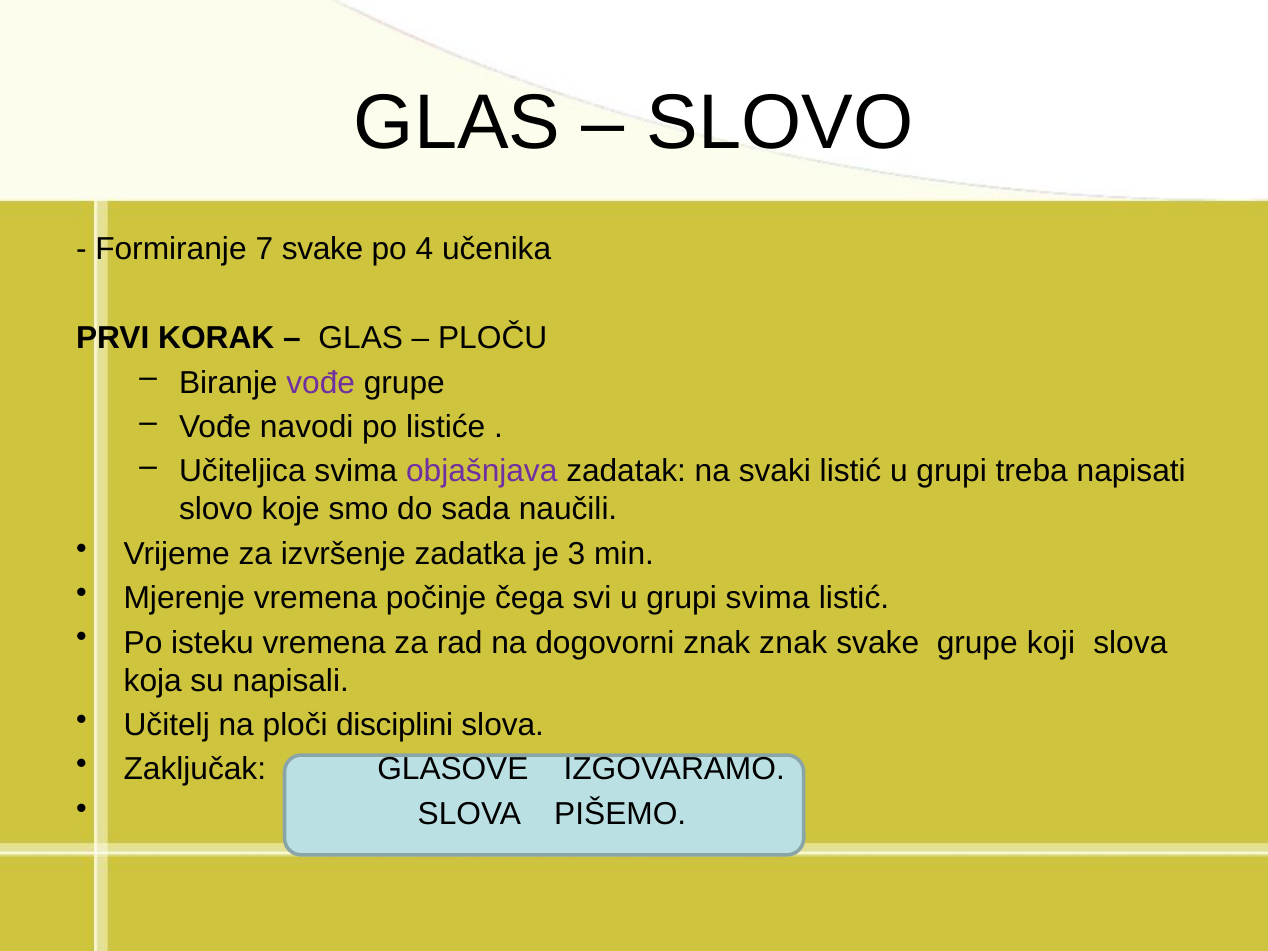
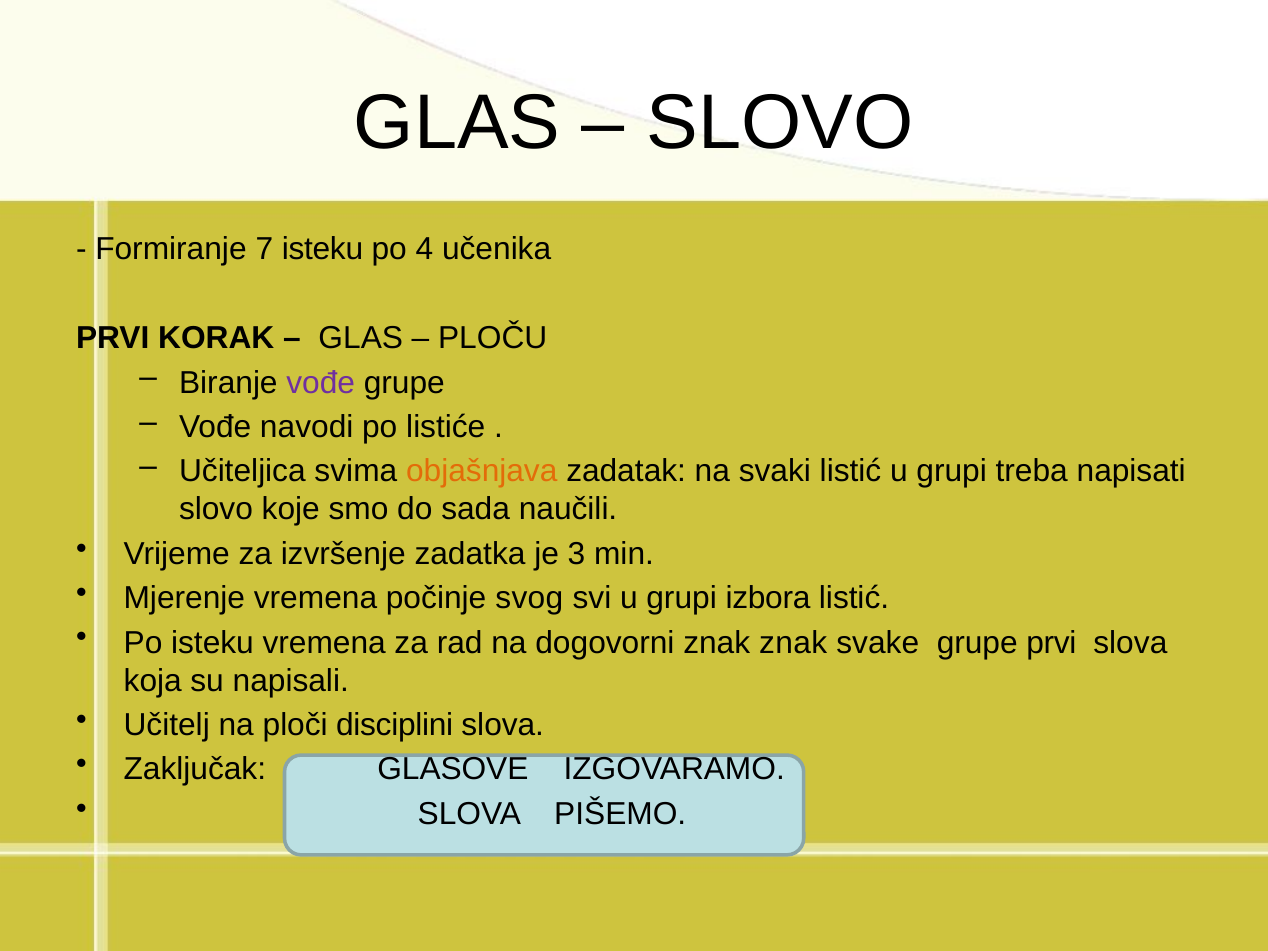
7 svake: svake -> isteku (323, 249)
objašnjava colour: purple -> orange (482, 471)
čega: čega -> svog (529, 598)
grupi svima: svima -> izbora (768, 598)
grupe koji: koji -> prvi (1051, 643)
